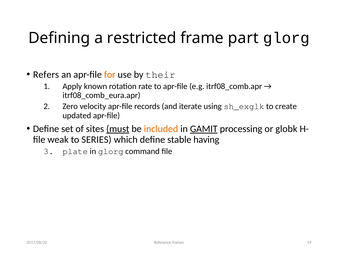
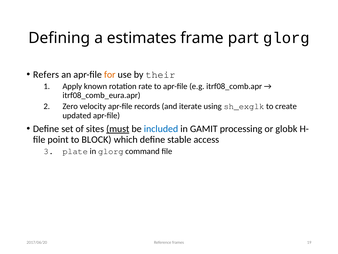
restricted: restricted -> estimates (142, 38)
included colour: orange -> blue (161, 129)
GAMIT underline: present -> none (204, 129)
weak: weak -> point (58, 139)
SERIES: SERIES -> BLOCK (96, 139)
having: having -> access (206, 139)
